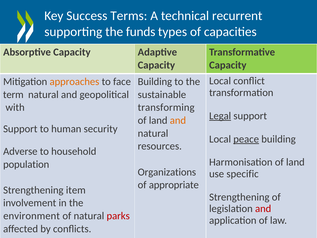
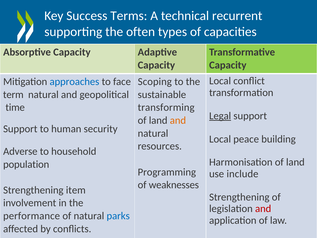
funds: funds -> often (141, 32)
approaches colour: orange -> blue (74, 82)
Building: Building -> Scoping (155, 82)
with: with -> time (15, 107)
peace underline: present -> none (246, 139)
Organizations: Organizations -> Programming (167, 172)
specific: specific -> include (243, 174)
appropriate: appropriate -> weaknesses (174, 185)
environment: environment -> performance (32, 216)
parks colour: red -> blue (118, 216)
